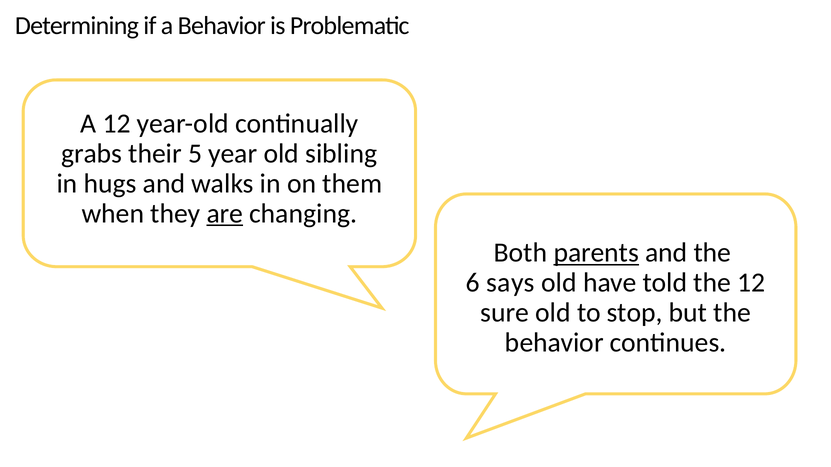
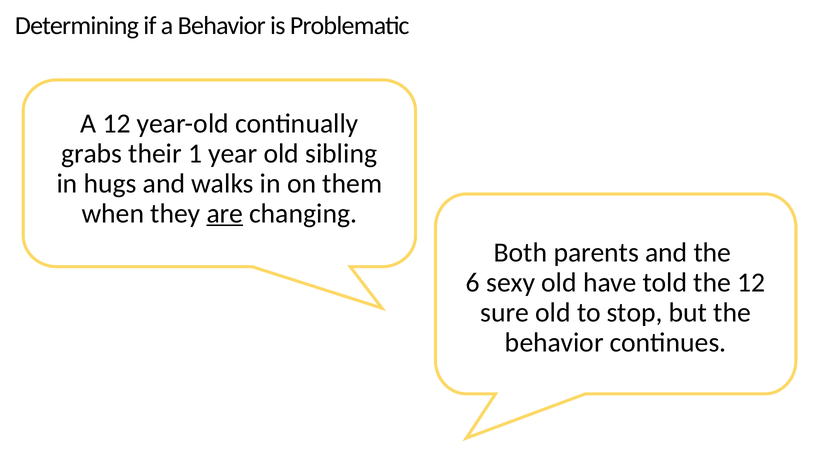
5: 5 -> 1 (195, 154)
parents underline: present -> none (596, 253)
says: says -> sexy (511, 283)
